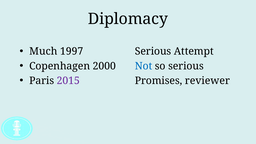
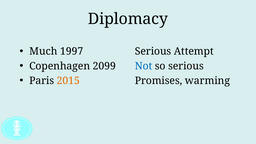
2000: 2000 -> 2099 (104, 66)
2015 colour: purple -> orange (68, 81)
reviewer: reviewer -> warming (207, 81)
